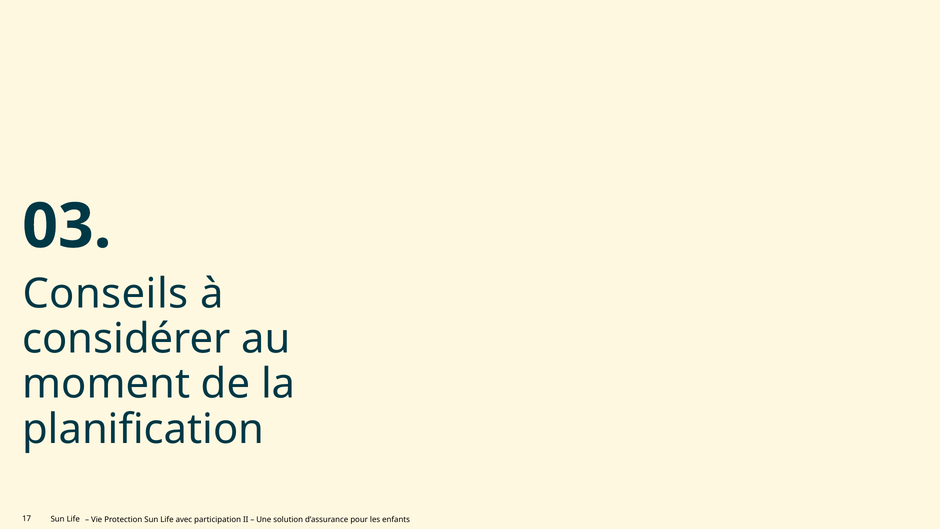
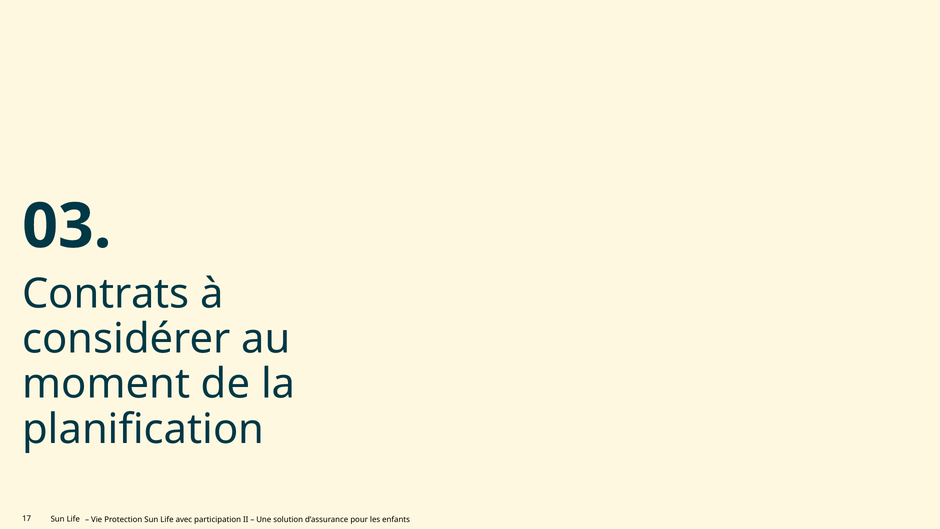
Conseils: Conseils -> Contrats (106, 294)
